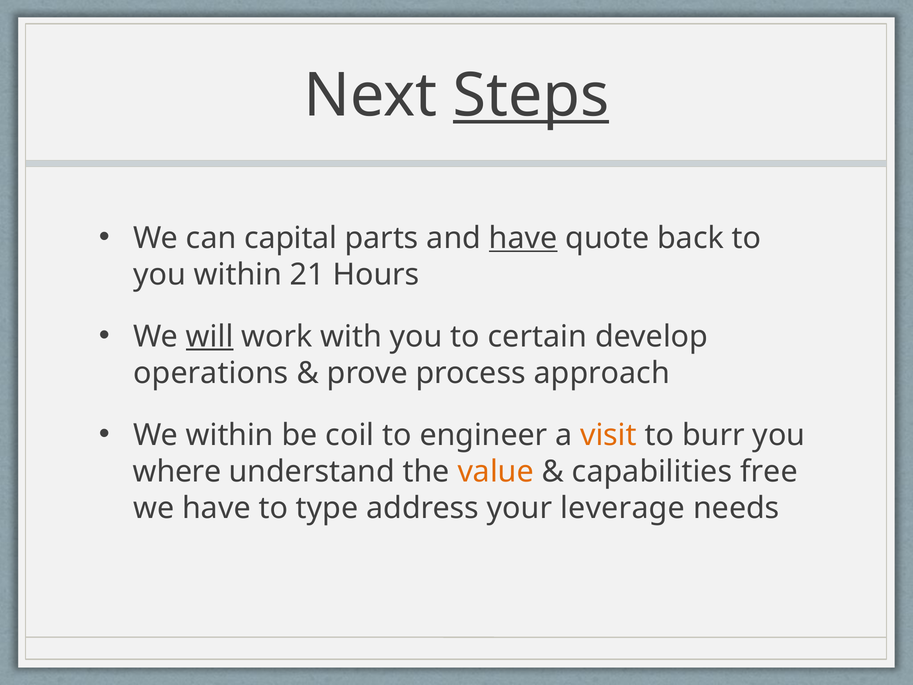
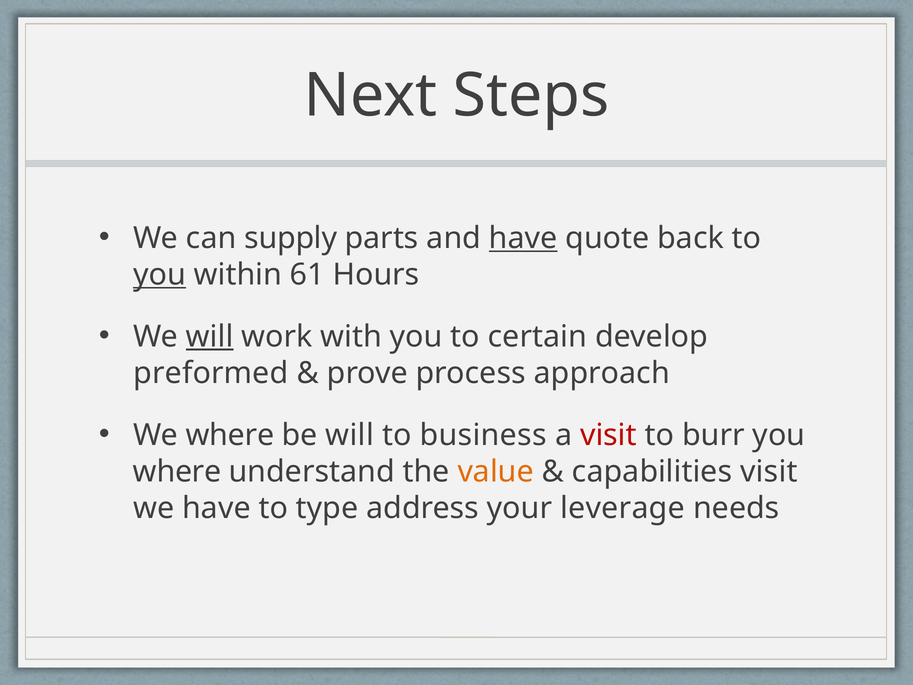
Steps underline: present -> none (531, 95)
capital: capital -> supply (291, 238)
you underline: none -> present (160, 275)
21: 21 -> 61 (307, 275)
operations: operations -> preformed (211, 373)
We within: within -> where (230, 435)
be coil: coil -> will (350, 435)
engineer: engineer -> business (483, 435)
visit colour: orange -> red (608, 435)
capabilities free: free -> visit (769, 471)
